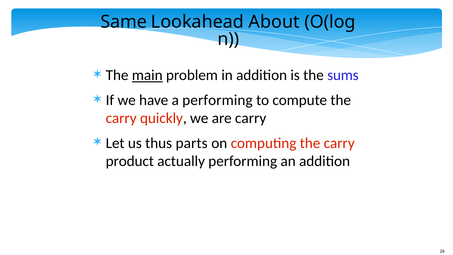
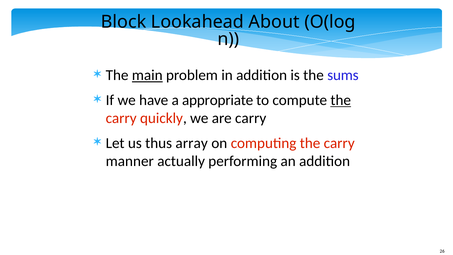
Same: Same -> Block (124, 22)
a performing: performing -> appropriate (218, 100)
the underline: none -> present (341, 100)
parts: parts -> array (192, 143)
product: product -> manner (130, 161)
